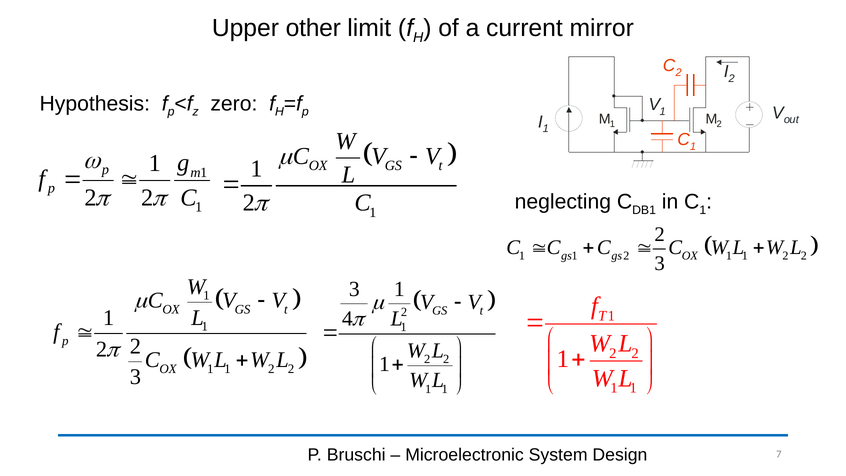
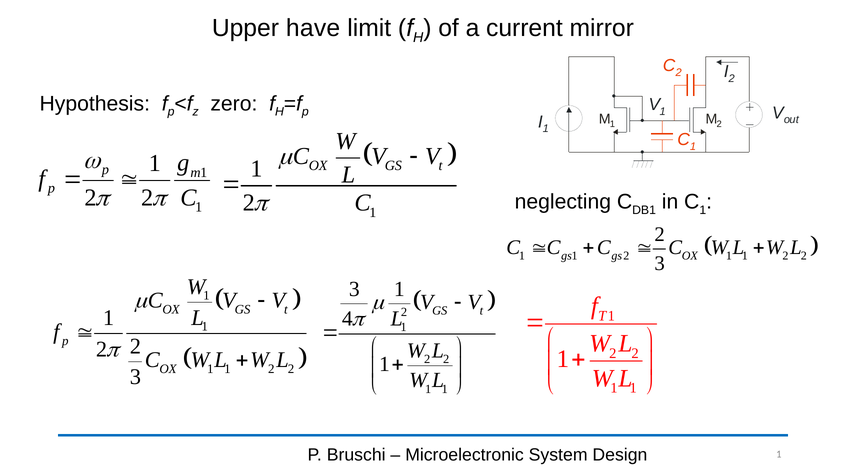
other: other -> have (313, 28)
Design 7: 7 -> 1 (779, 454)
